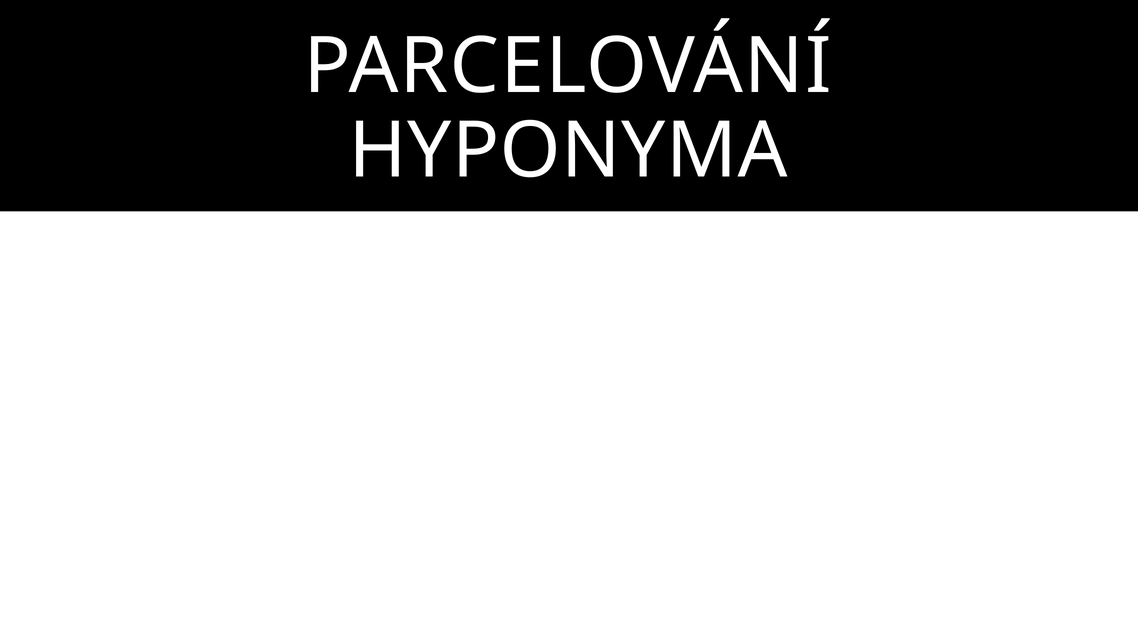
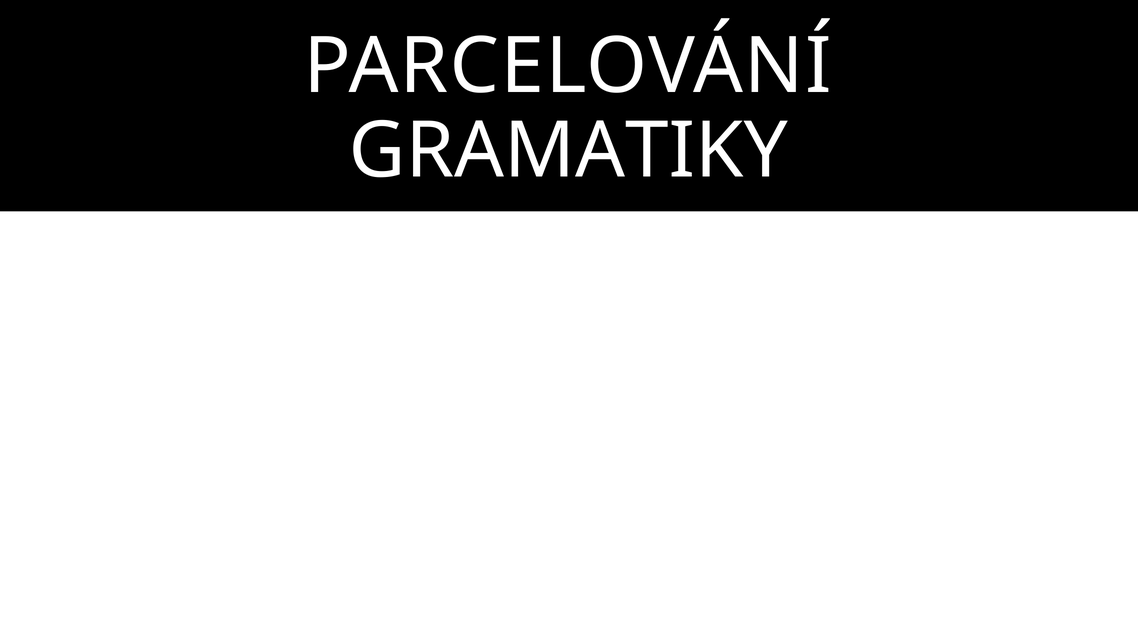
HYPONYMA: HYPONYMA -> GRAMATIKY (568, 151)
